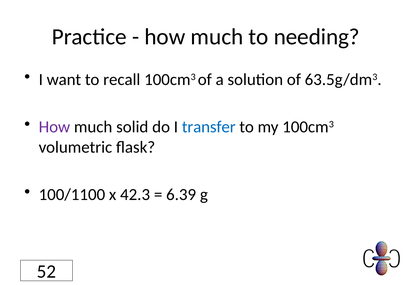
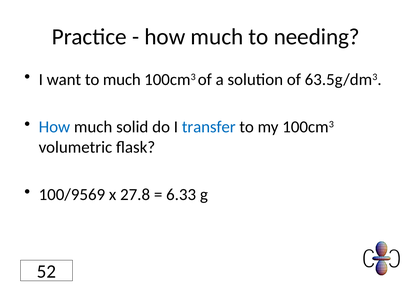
to recall: recall -> much (122, 80)
How colour: purple -> blue (54, 127)
100/1100: 100/1100 -> 100/9569 (72, 195)
42.3: 42.3 -> 27.8 (135, 195)
6.39: 6.39 -> 6.33 (181, 195)
